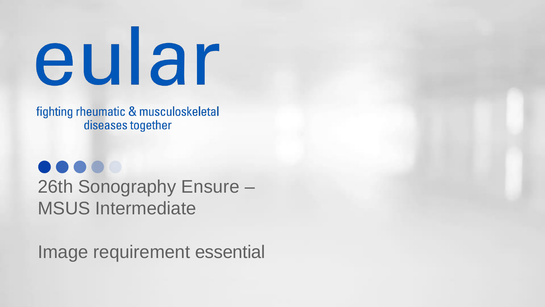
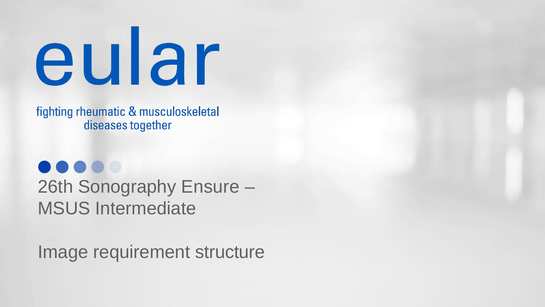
essential: essential -> structure (230, 252)
